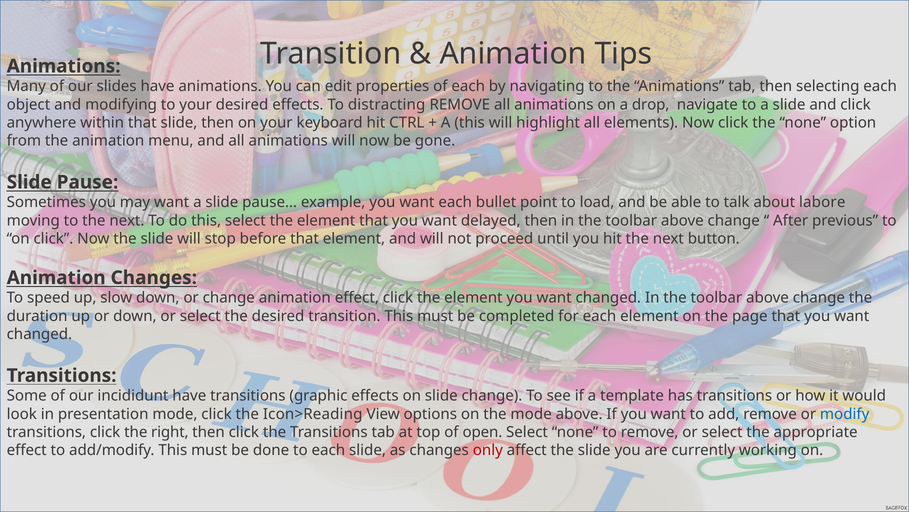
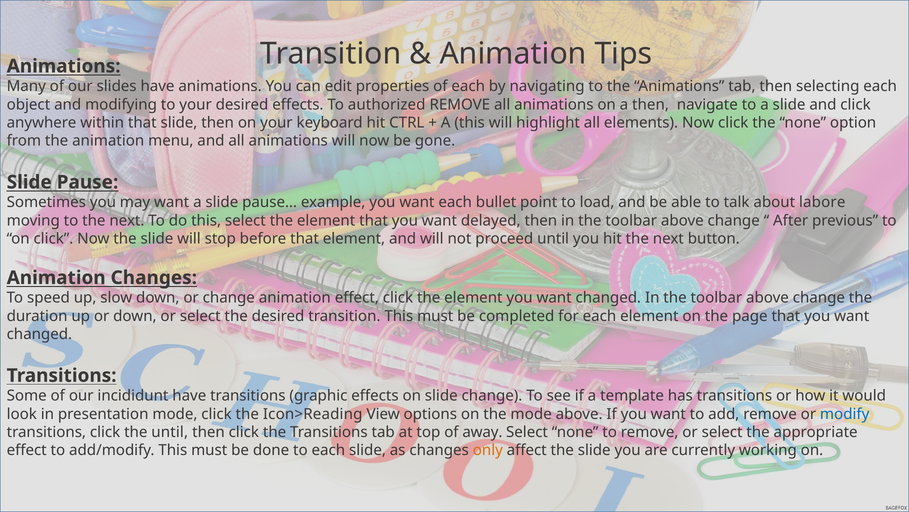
distracting: distracting -> authorized (387, 104)
a drop: drop -> then (651, 104)
the right: right -> until (170, 432)
open: open -> away (482, 432)
only colour: red -> orange (488, 450)
